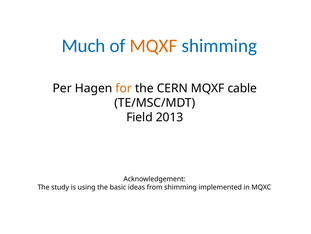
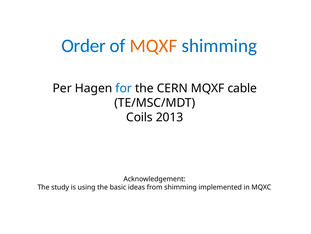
Much: Much -> Order (84, 46)
for colour: orange -> blue (124, 88)
Field: Field -> Coils (140, 117)
